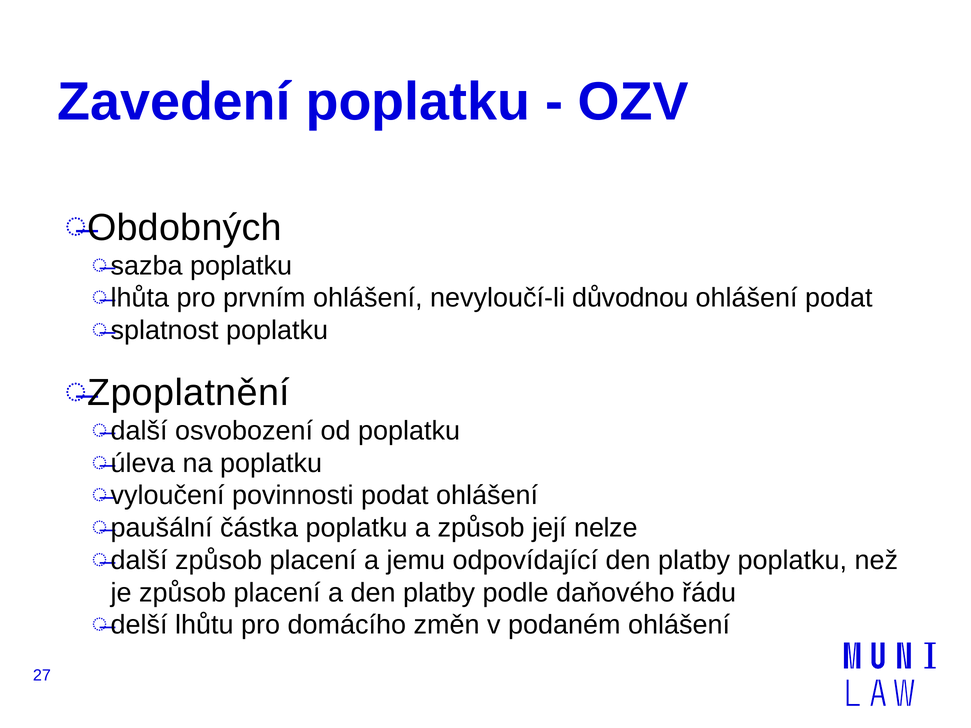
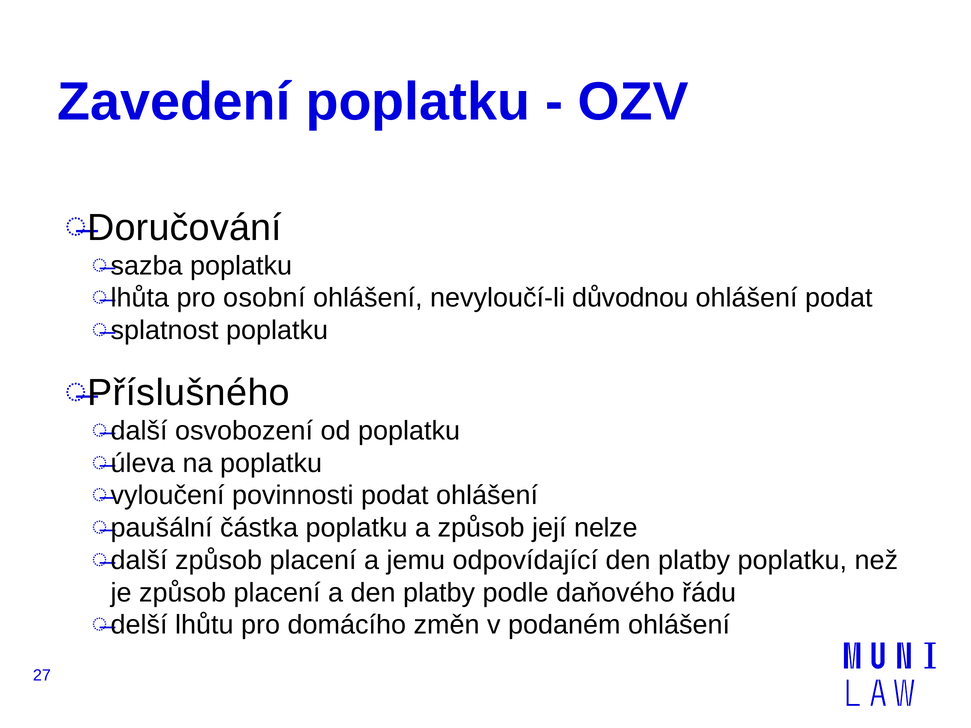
Obdobných: Obdobných -> Doručování (185, 228)
prvním: prvním -> osobní (264, 298)
Zpoplatnění: Zpoplatnění -> Příslušného (189, 393)
